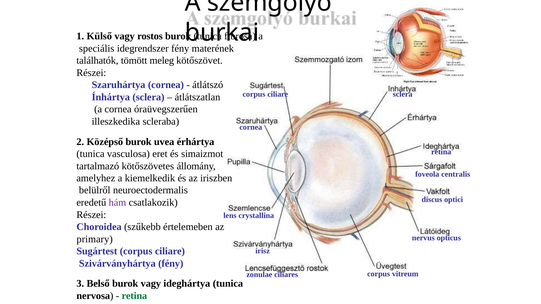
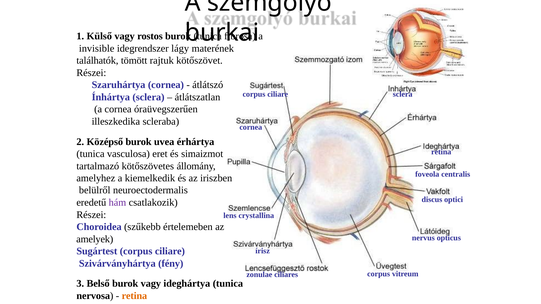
speciális: speciális -> invisible (97, 48)
idegrendszer fény: fény -> lágy (180, 48)
meleg: meleg -> rajtuk (162, 61)
primary: primary -> amelyek (95, 239)
retina colour: green -> orange (134, 296)
